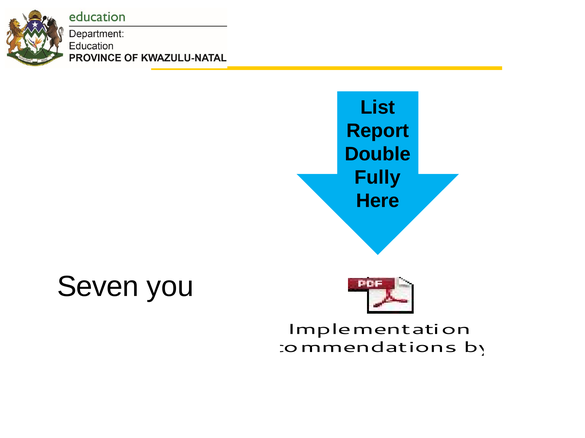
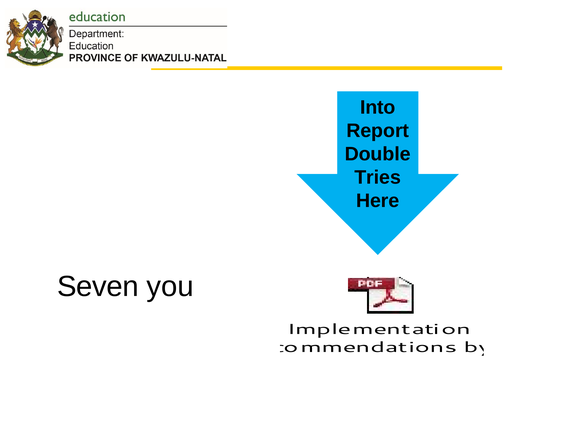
List: List -> Into (378, 107)
Fully: Fully -> Tries (378, 178)
